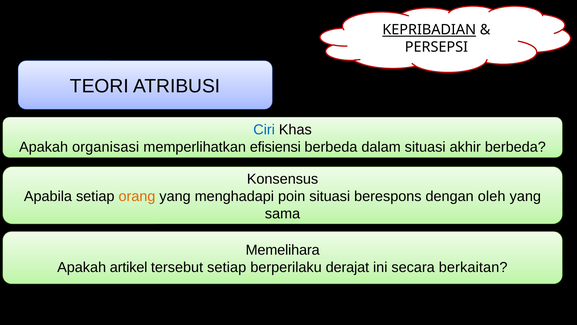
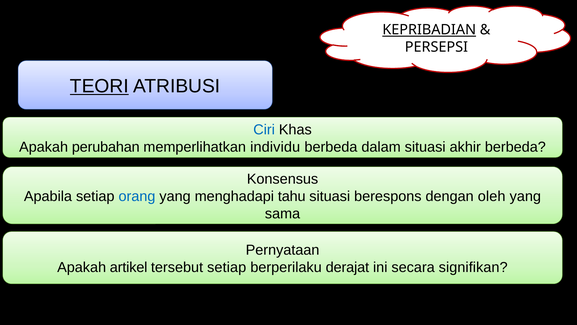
TEORI underline: none -> present (99, 86)
organisasi: organisasi -> perubahan (106, 147)
efisiensi: efisiensi -> individu (275, 147)
orang colour: orange -> blue (137, 196)
poin: poin -> tahu (292, 196)
Memelihara: Memelihara -> Pernyataan (283, 250)
berkaitan: berkaitan -> signifikan (473, 267)
